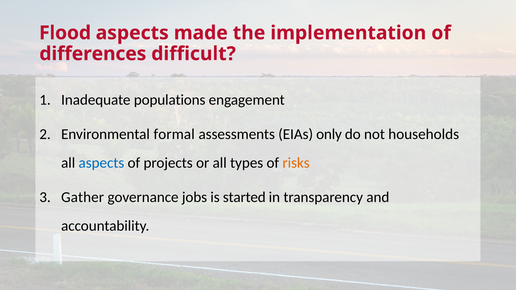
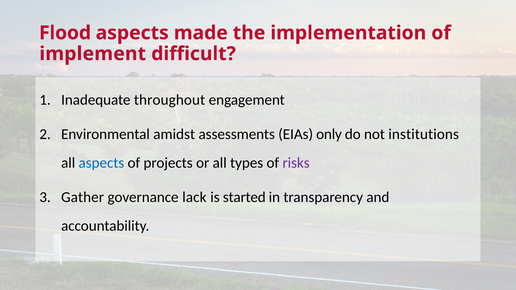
differences: differences -> implement (93, 54)
populations: populations -> throughout (170, 100)
formal: formal -> amidst (174, 134)
households: households -> institutions (424, 134)
risks colour: orange -> purple (296, 163)
jobs: jobs -> lack (194, 197)
